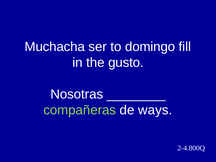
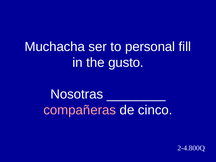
domingo: domingo -> personal (150, 47)
compañeras colour: light green -> pink (80, 110)
ways: ways -> cinco (155, 110)
